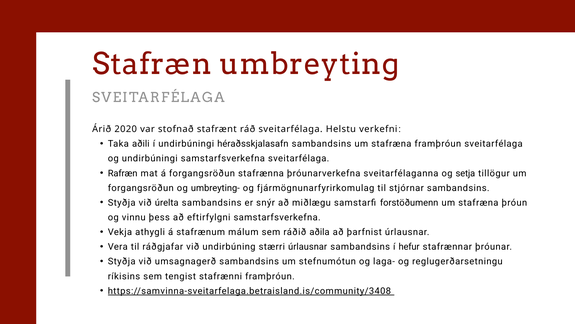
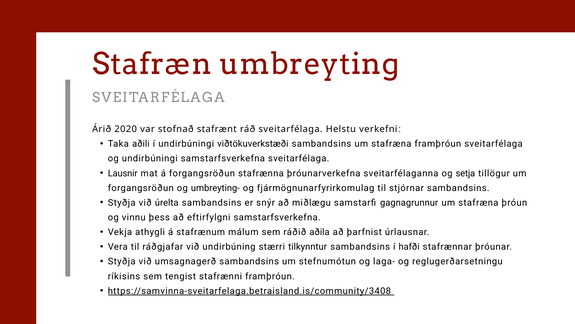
héraðsskjalasafn: héraðsskjalasafn -> viðtökuverkstæði (253, 144)
Rafræn: Rafræn -> Lausnir (123, 173)
forstöðumenn: forstöðumenn -> gagnagrunnur (409, 202)
stærri úrlausnar: úrlausnar -> tilkynntur (308, 246)
hefur: hefur -> hafði (409, 246)
